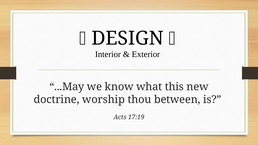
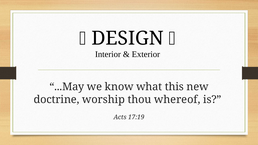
between: between -> whereof (177, 100)
